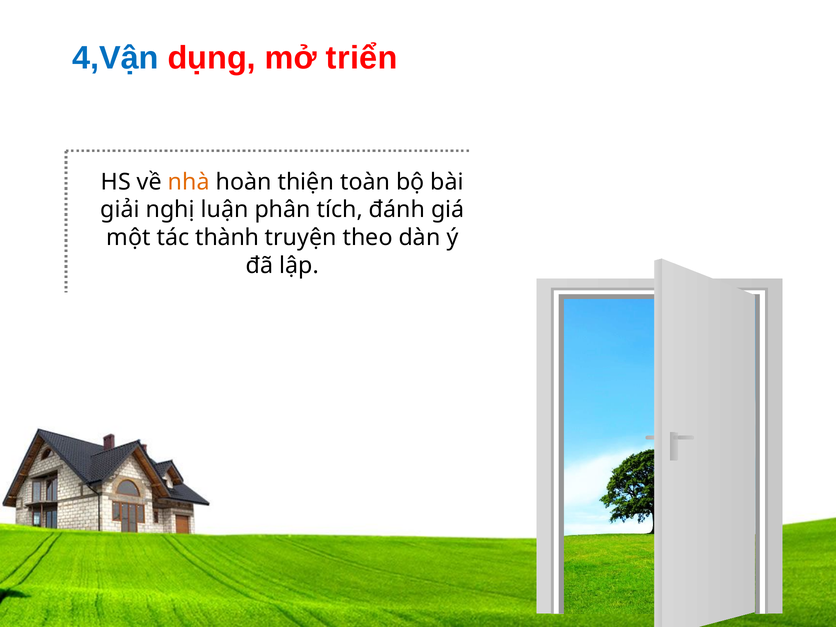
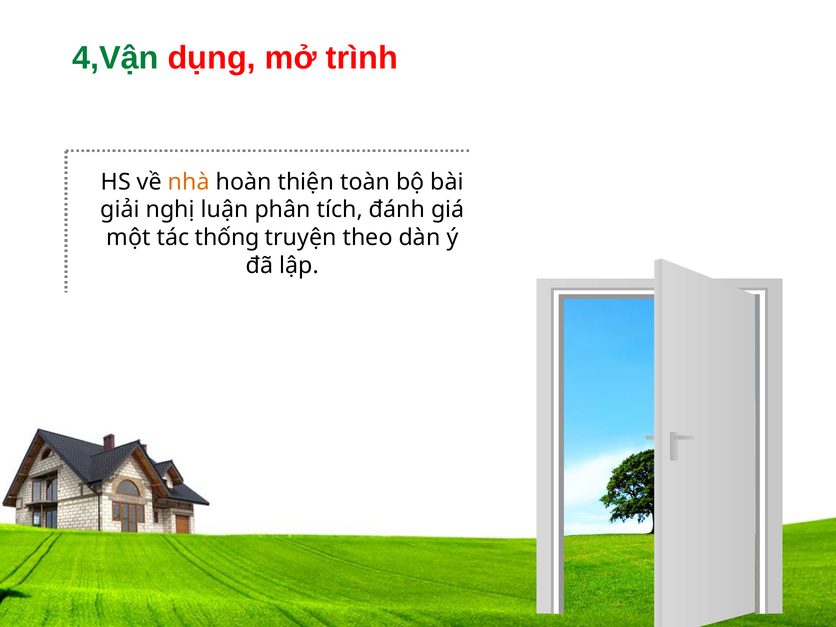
4,Vận colour: blue -> green (116, 58)
triển: triển -> trình (362, 58)
thành: thành -> thống (227, 238)
